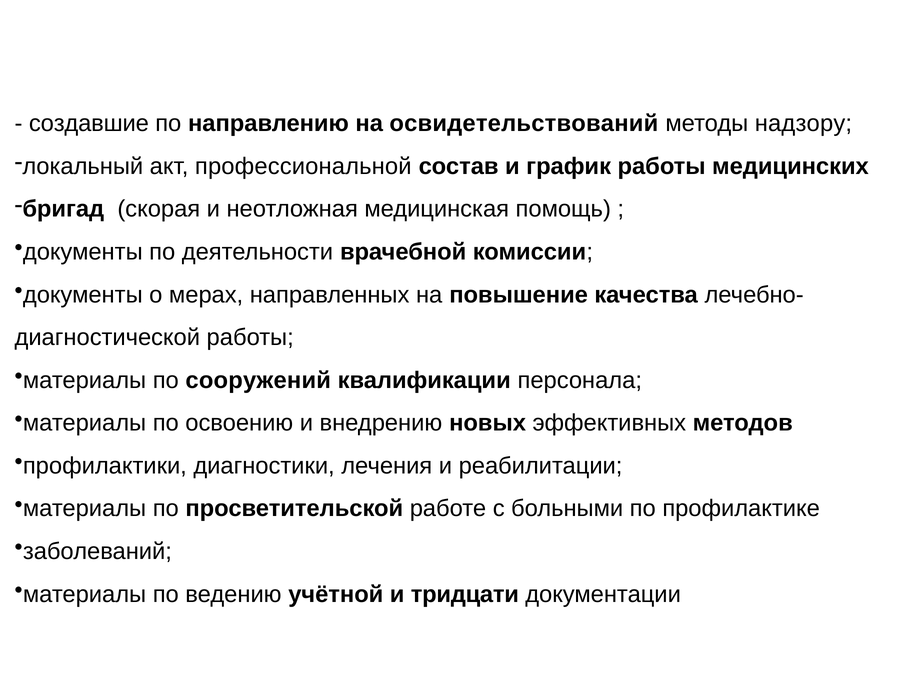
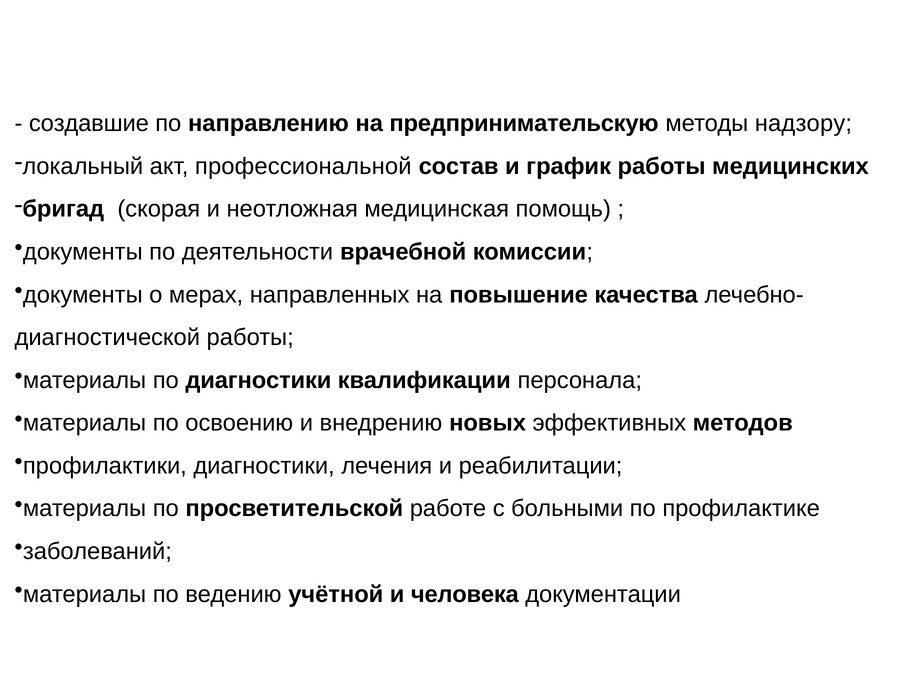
освидетельствований: освидетельствований -> предпринимательскую (524, 123)
по сооружений: сооружений -> диагностики (258, 380)
тридцати: тридцати -> человека (465, 594)
